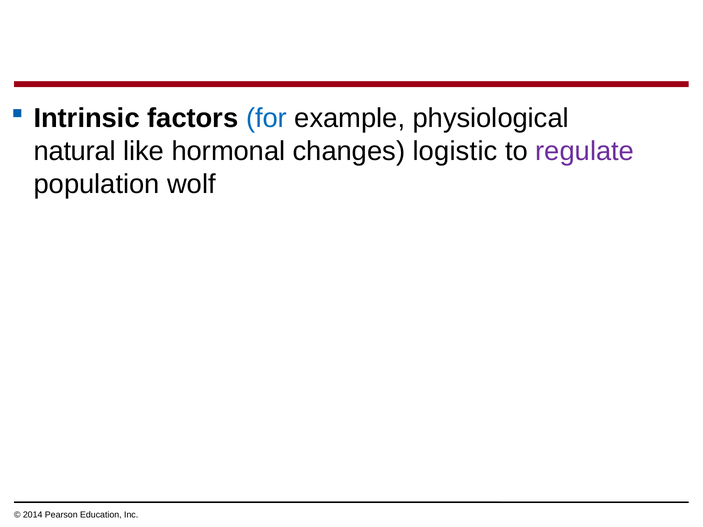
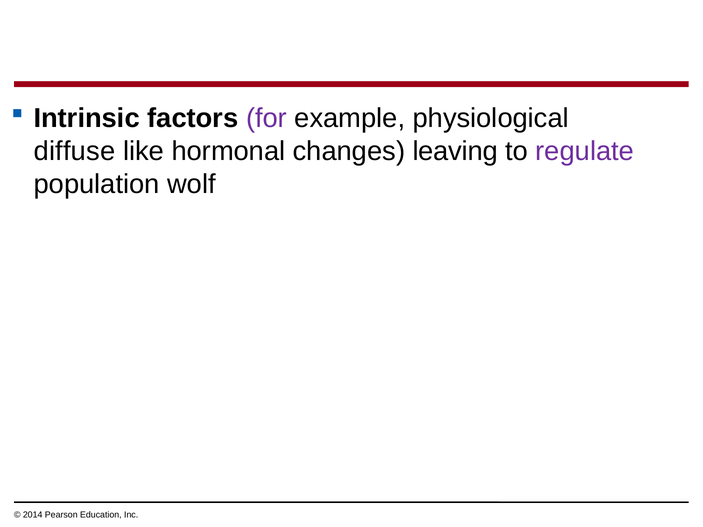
for colour: blue -> purple (266, 119)
natural: natural -> diffuse (75, 151)
logistic: logistic -> leaving (455, 151)
